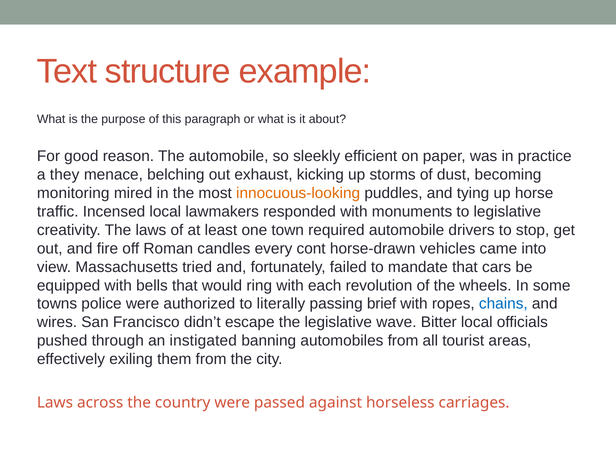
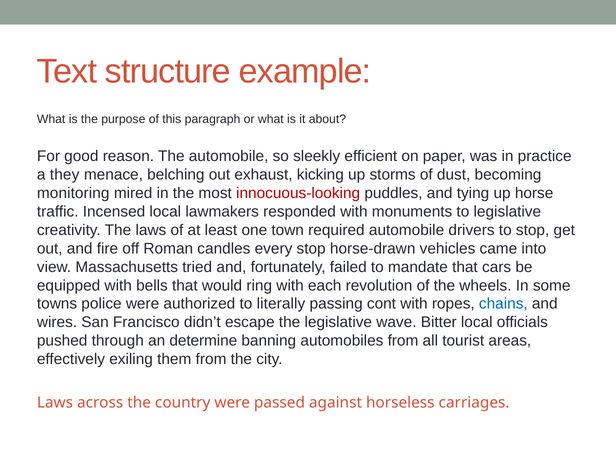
innocuous-looking colour: orange -> red (298, 193)
every cont: cont -> stop (311, 248)
brief: brief -> cont (381, 304)
instigated: instigated -> determine (203, 341)
